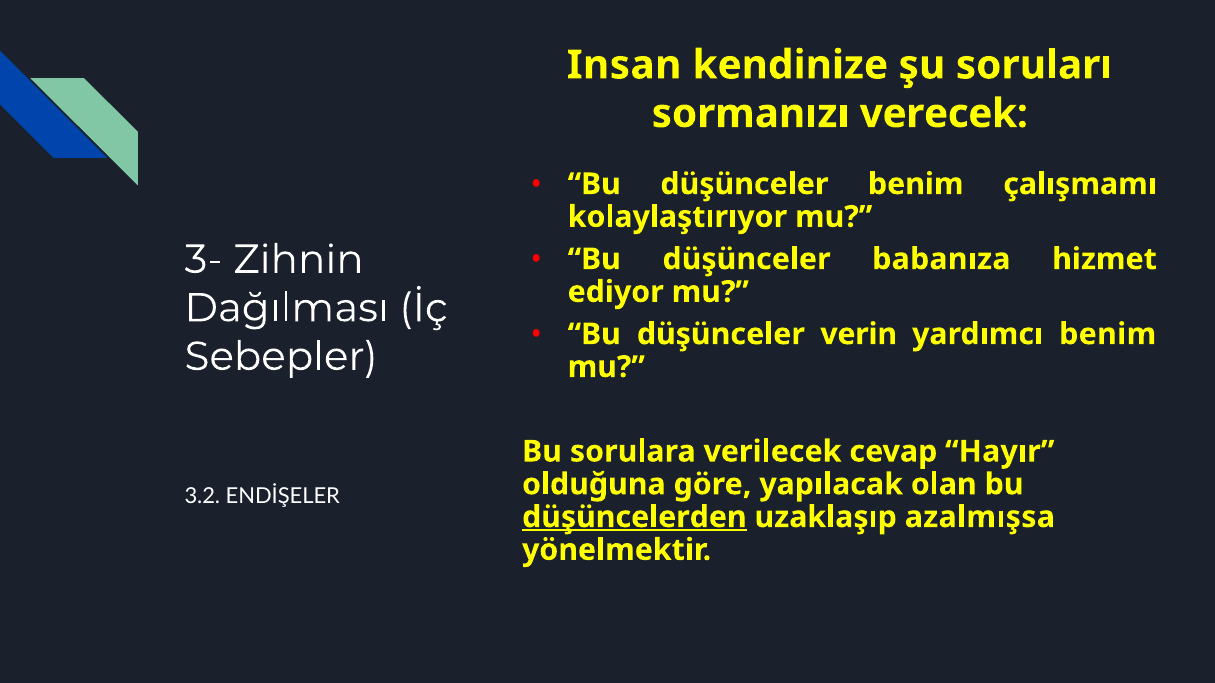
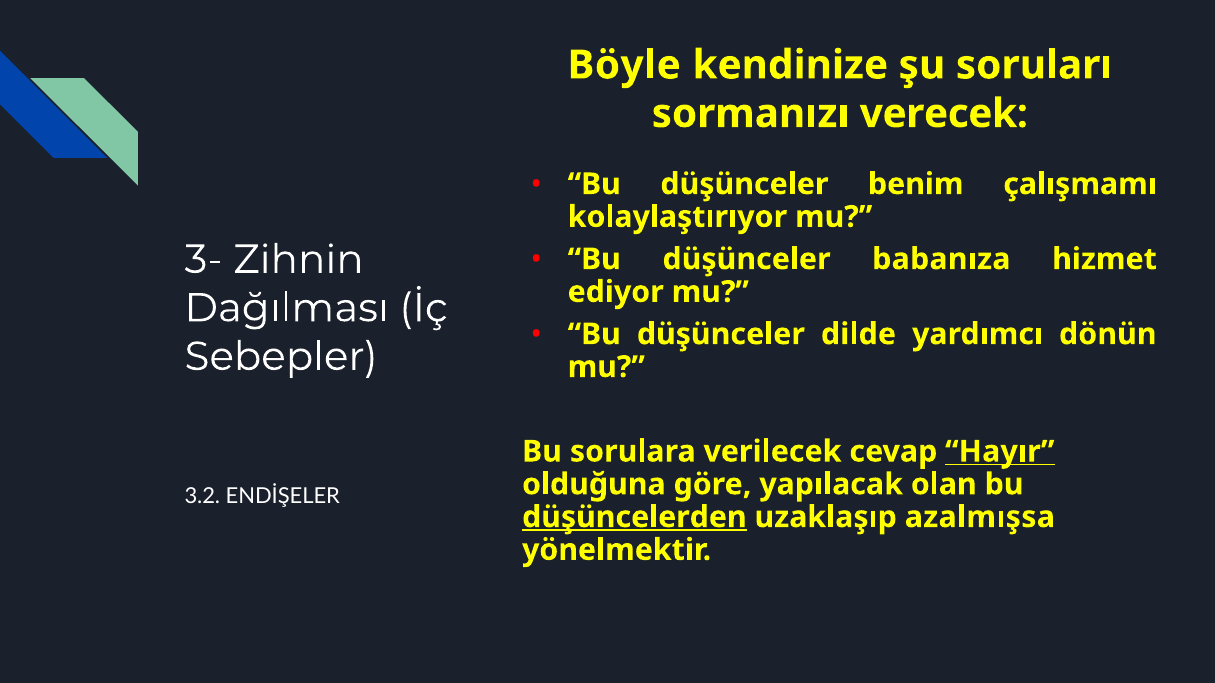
Insan: Insan -> Böyle (624, 65)
verin: verin -> dilde (858, 334)
yardımcı benim: benim -> dönün (1108, 334)
Hayır underline: none -> present (1000, 452)
